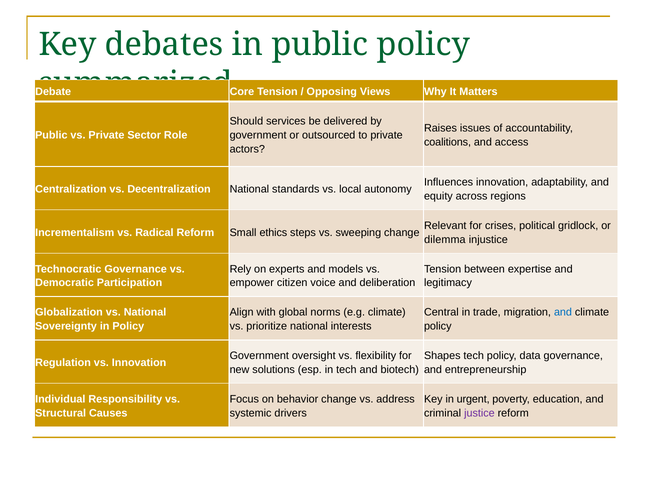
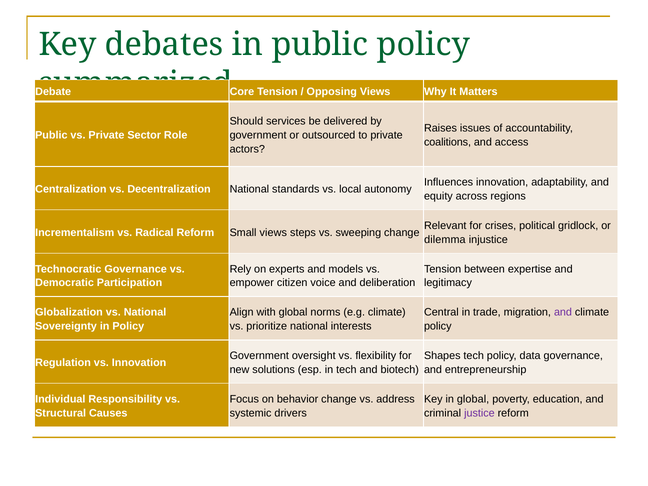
Small ethics: ethics -> views (273, 233)
and colour: blue -> purple (563, 312)
in urgent: urgent -> global (473, 399)
